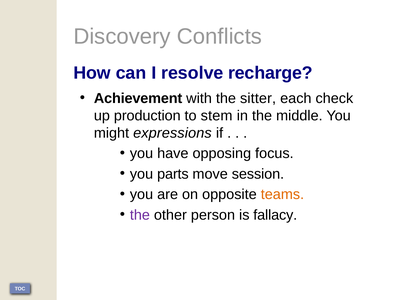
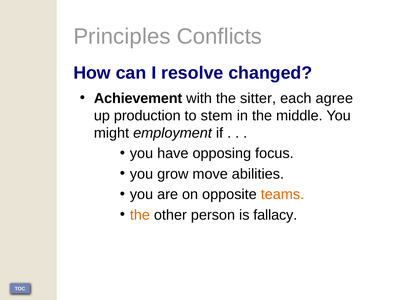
Discovery: Discovery -> Principles (122, 36)
recharge: recharge -> changed (270, 73)
check: check -> agree (334, 98)
expressions: expressions -> employment (173, 133)
parts: parts -> grow (173, 174)
session: session -> abilities (258, 174)
the colour: purple -> orange (140, 215)
